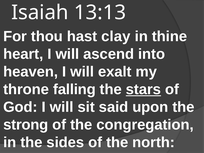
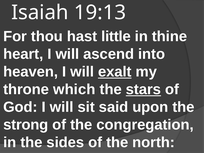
13:13: 13:13 -> 19:13 (100, 12)
clay: clay -> little (116, 36)
exalt underline: none -> present (115, 72)
falling: falling -> which (74, 89)
